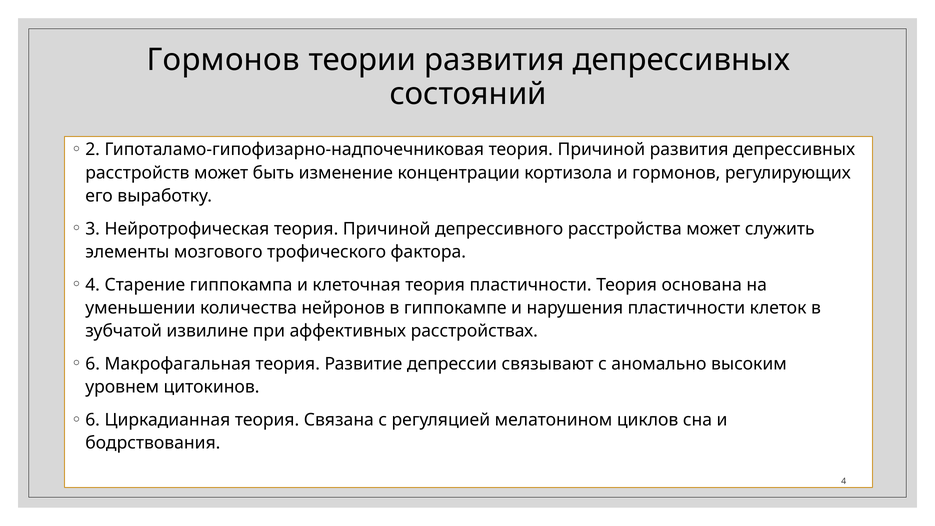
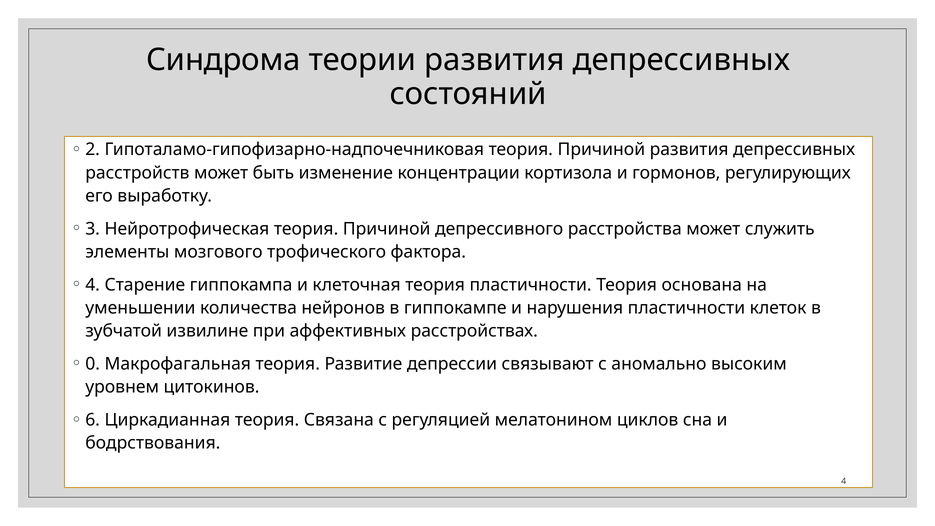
Гормонов: Гормонов -> Синдрома (223, 60)
6: 6 -> 0 (93, 364)
